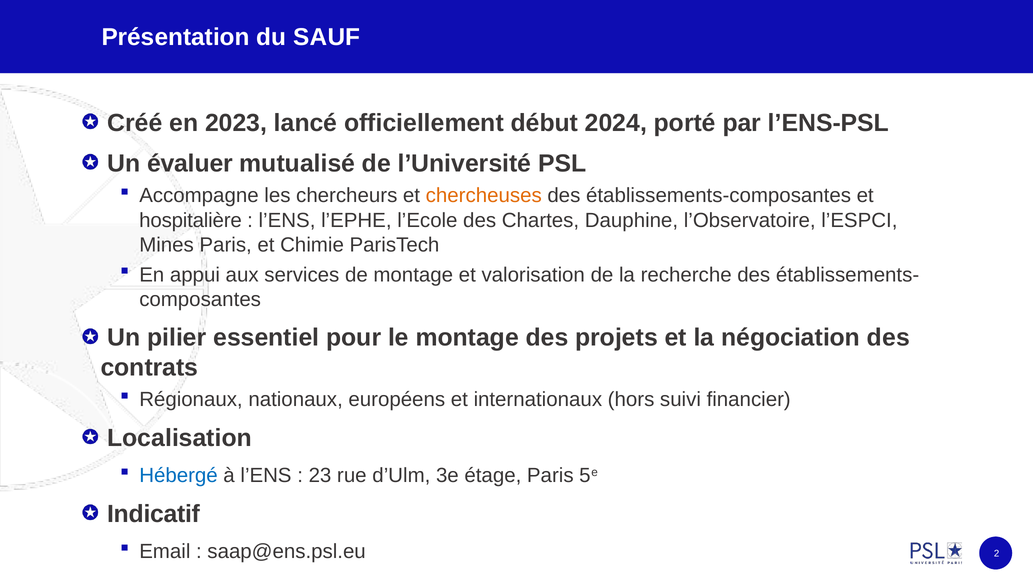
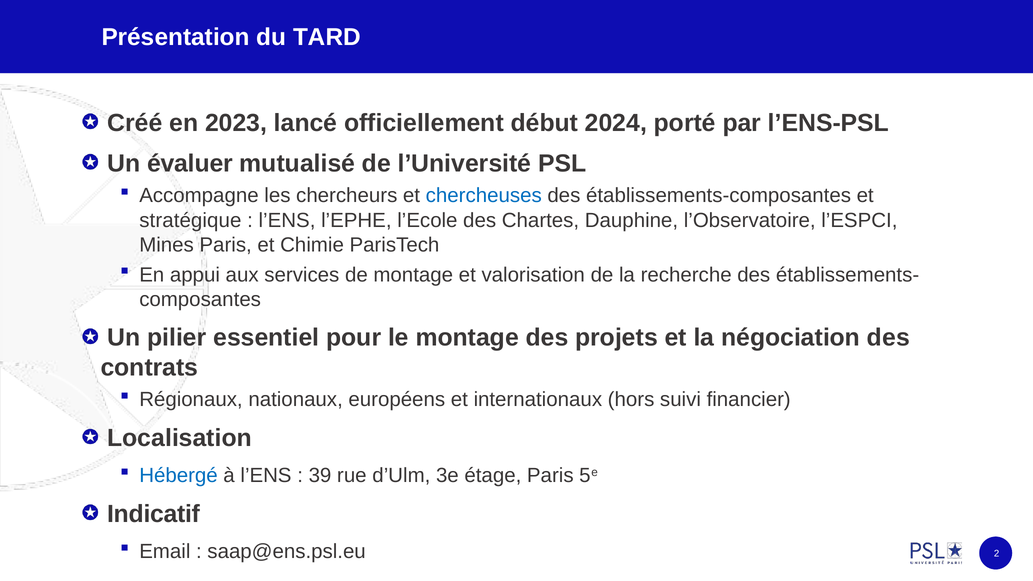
SAUF: SAUF -> TARD (327, 37)
chercheuses colour: orange -> blue (484, 196)
hospitalière: hospitalière -> stratégique (190, 220)
23: 23 -> 39 (320, 476)
